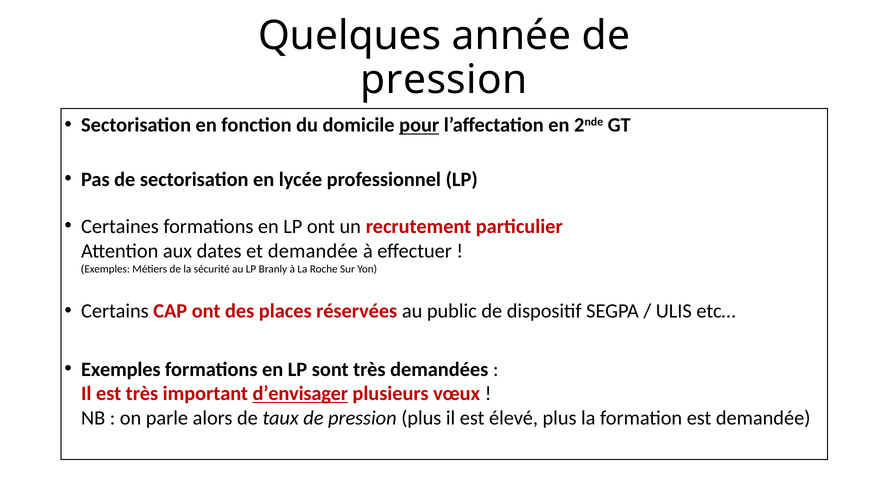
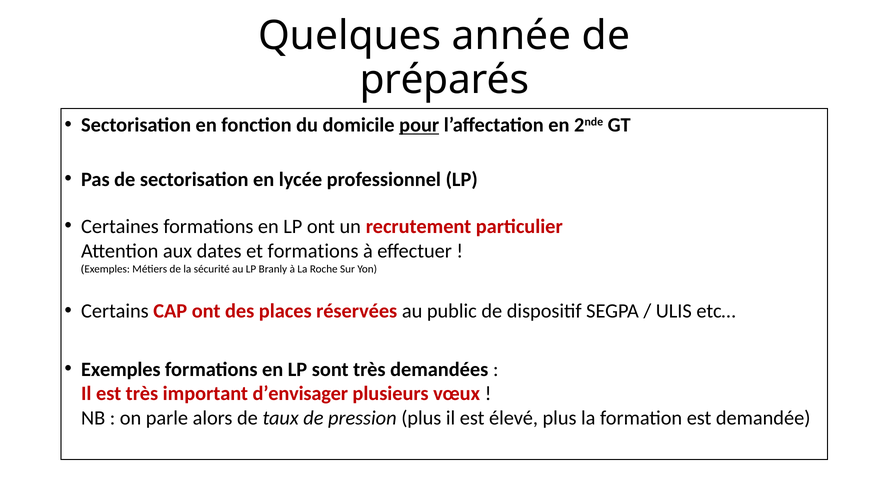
pression: pression -> préparés (444, 80)
et demandée: demandée -> formations (313, 251)
d’envisager underline: present -> none (300, 394)
